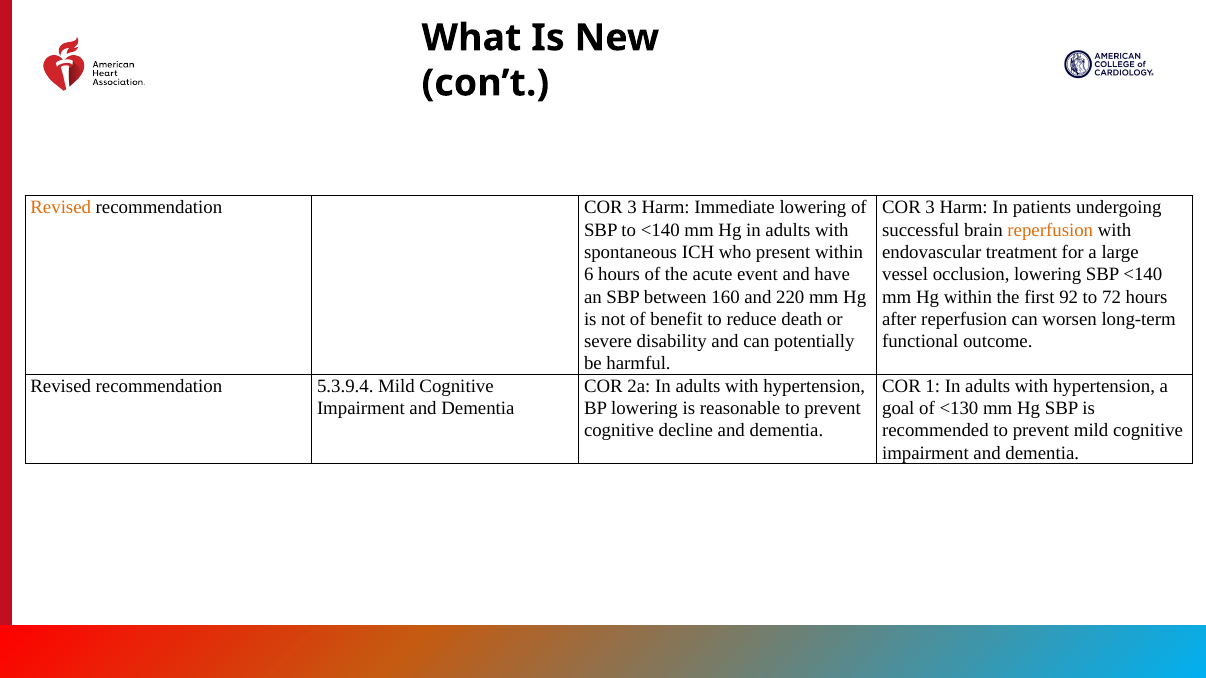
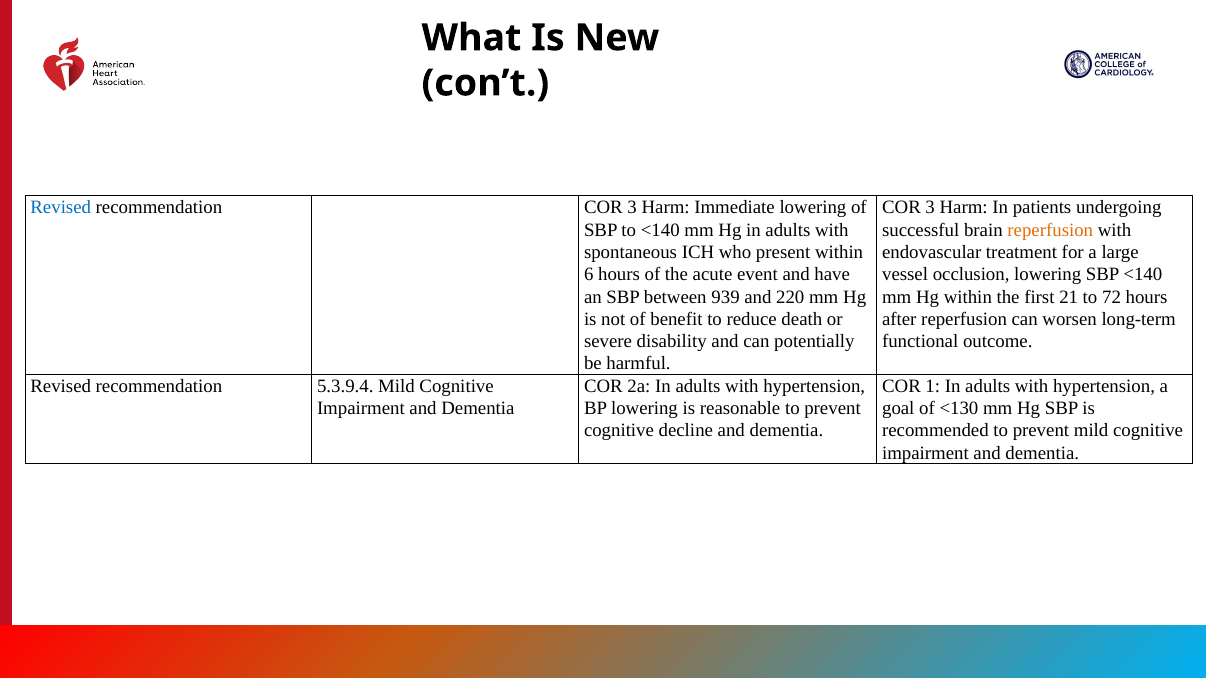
Revised colour: orange -> blue (61, 208)
160: 160 -> 939 (726, 297)
92: 92 -> 21 (1069, 297)
